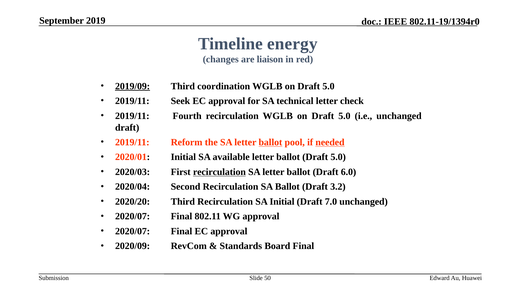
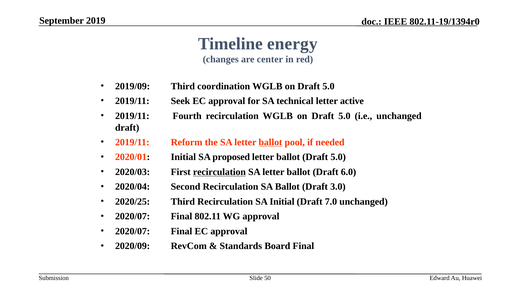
liaison: liaison -> center (270, 59)
2019/09 underline: present -> none (133, 86)
check: check -> active (352, 101)
needed underline: present -> none (330, 142)
available: available -> proposed (231, 157)
3.2: 3.2 -> 3.0 (338, 187)
2020/20: 2020/20 -> 2020/25 (133, 202)
